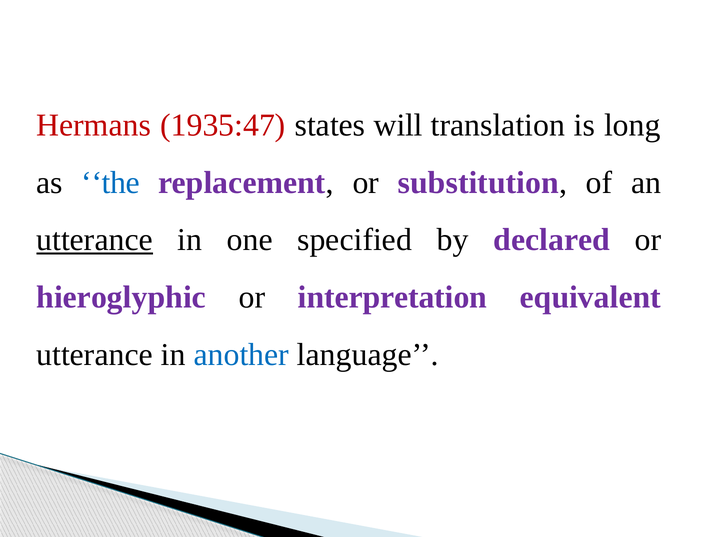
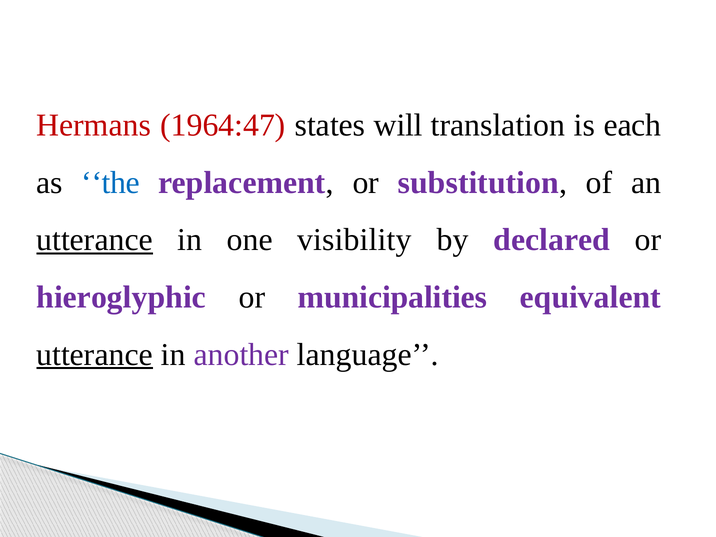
1935:47: 1935:47 -> 1964:47 (223, 125)
long: long -> each (632, 125)
specified: specified -> visibility (354, 240)
interpretation: interpretation -> municipalities (393, 297)
utterance underline: none -> present (95, 355)
another colour: blue -> purple (241, 355)
